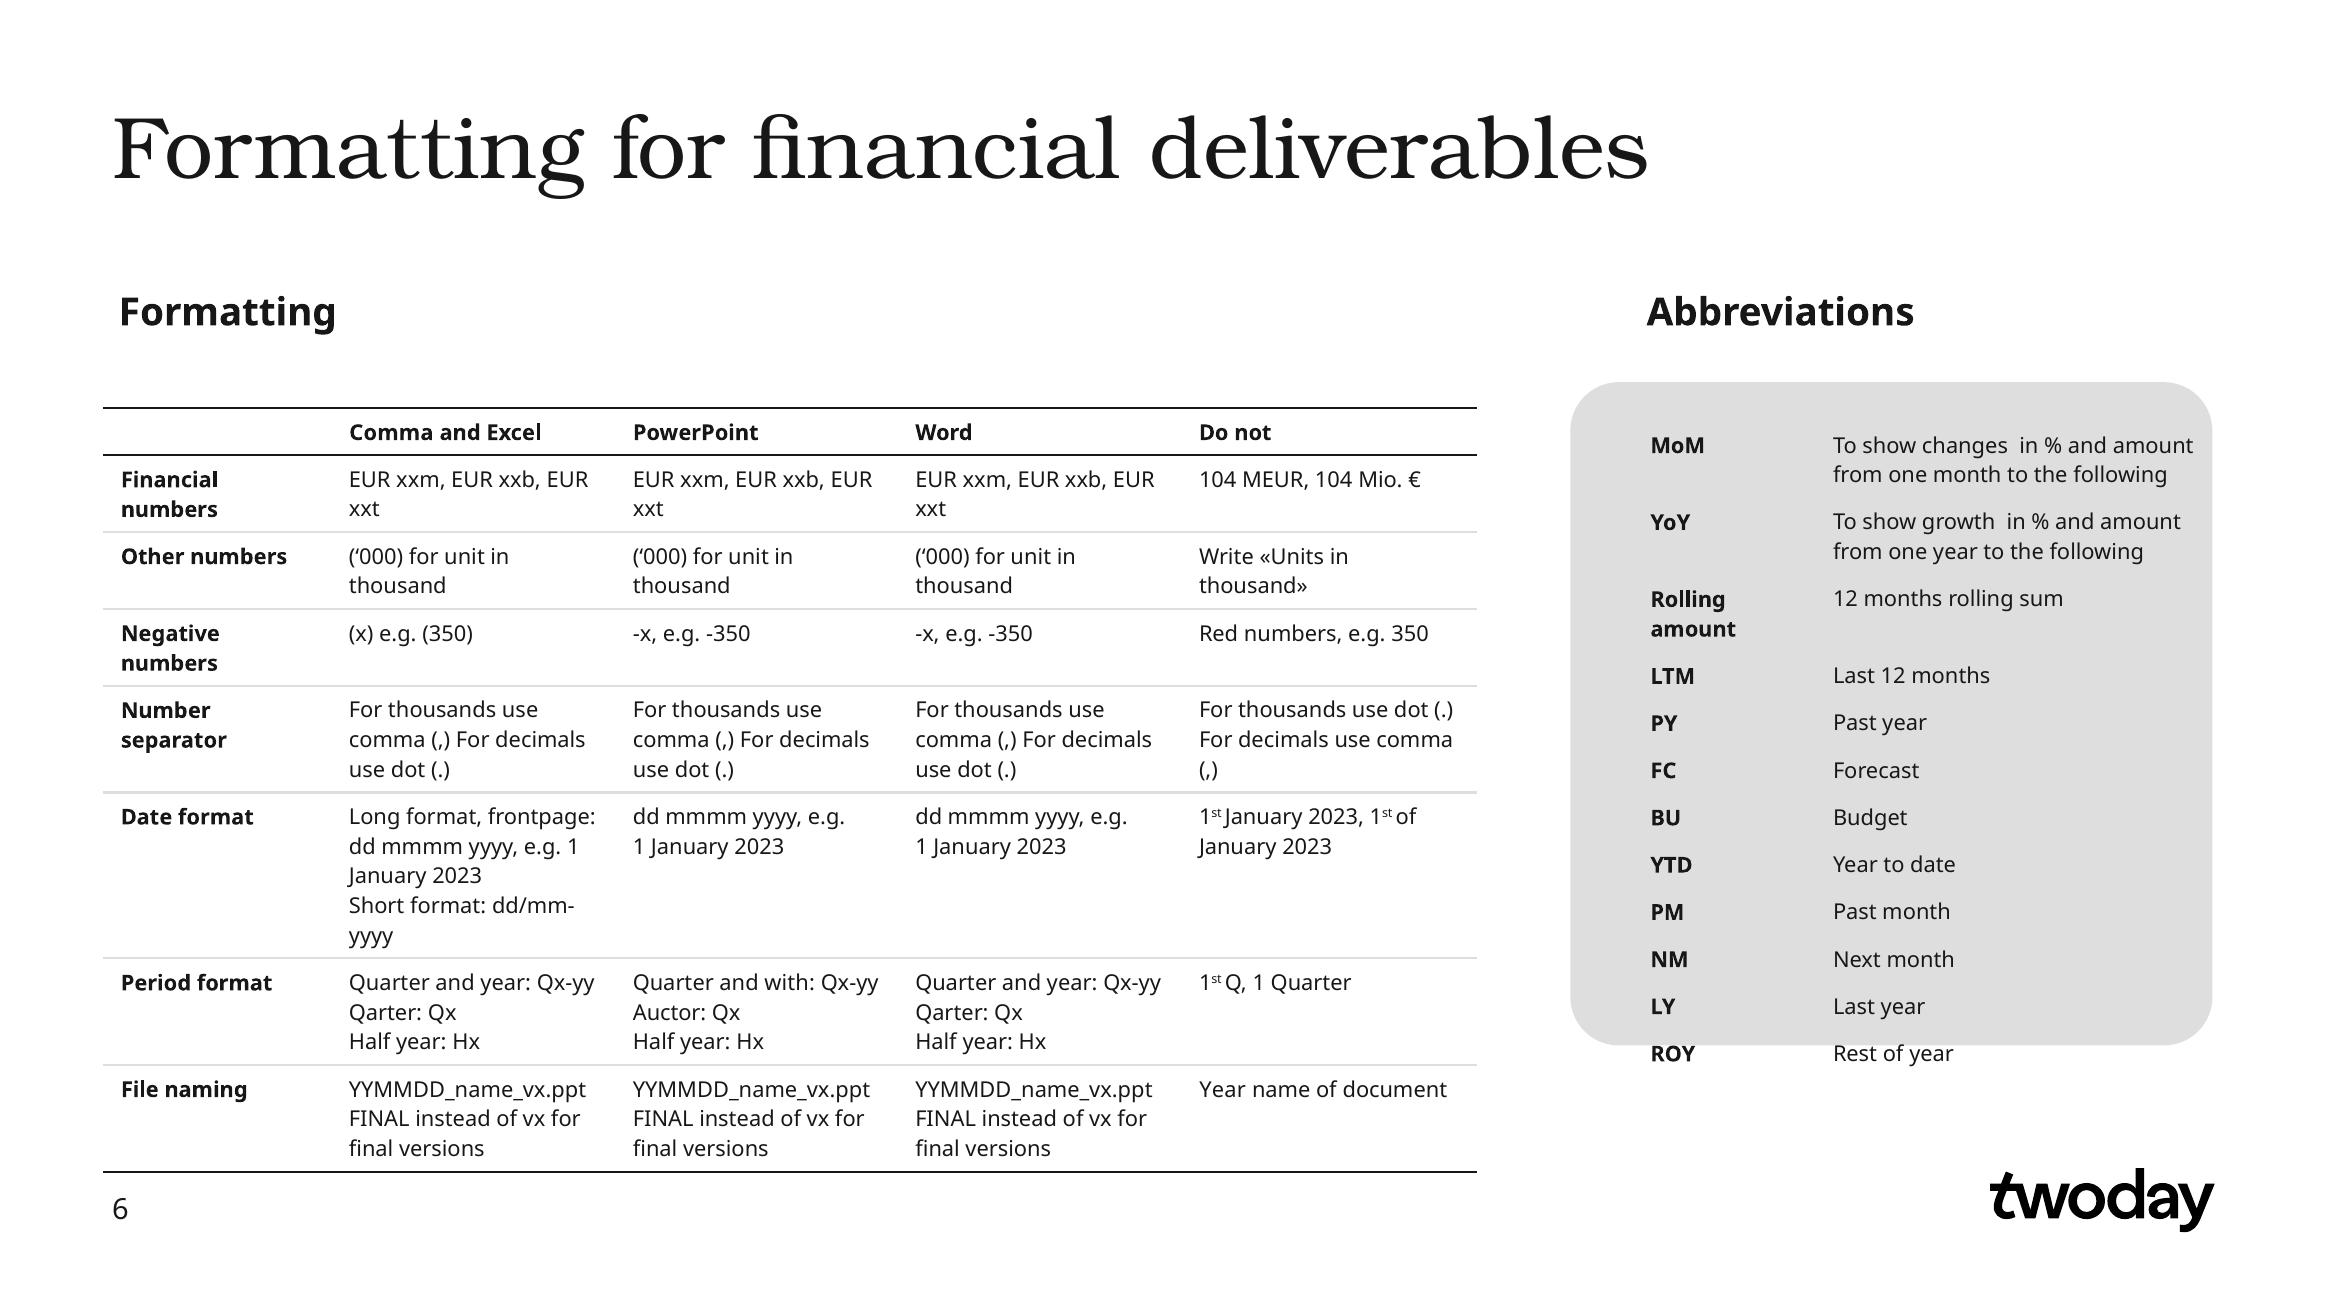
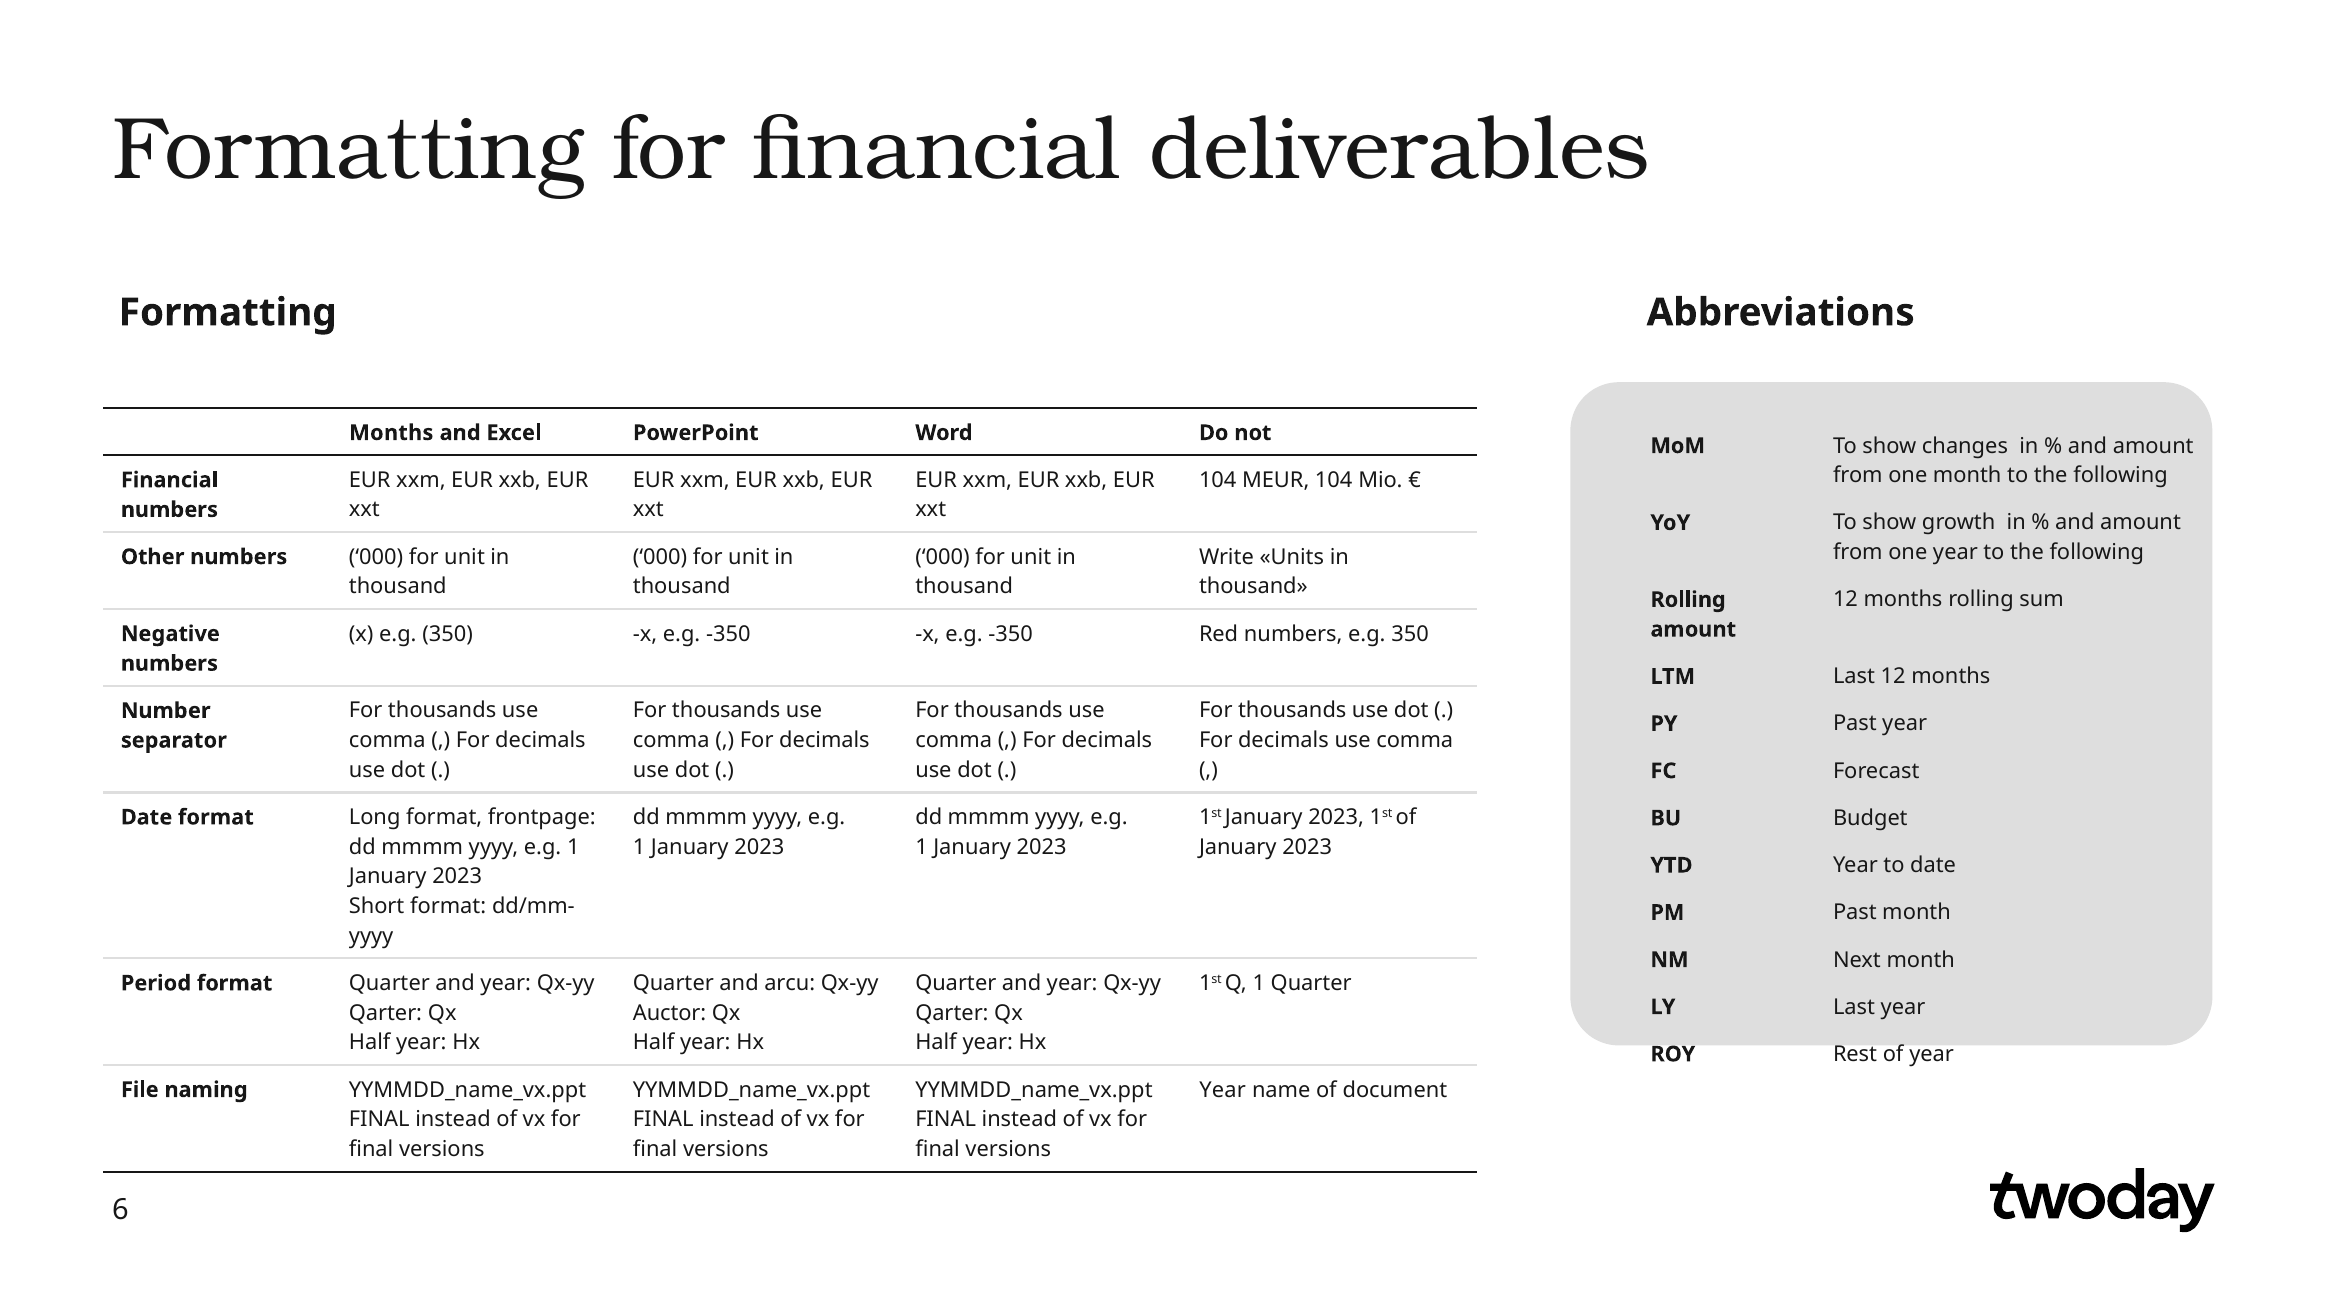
Comma: Comma -> Months (391, 433)
with: with -> arcu (790, 983)
